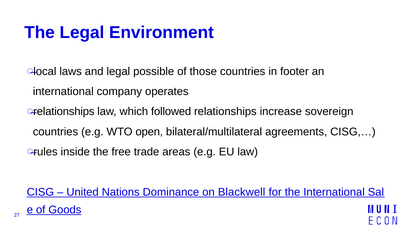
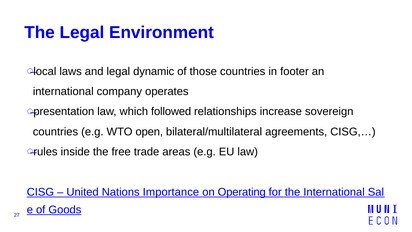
possible: possible -> dynamic (154, 71)
relationships: relationships -> presentation (64, 111)
Dominance: Dominance -> Importance (171, 192)
Blackwell: Blackwell -> Operating (242, 192)
